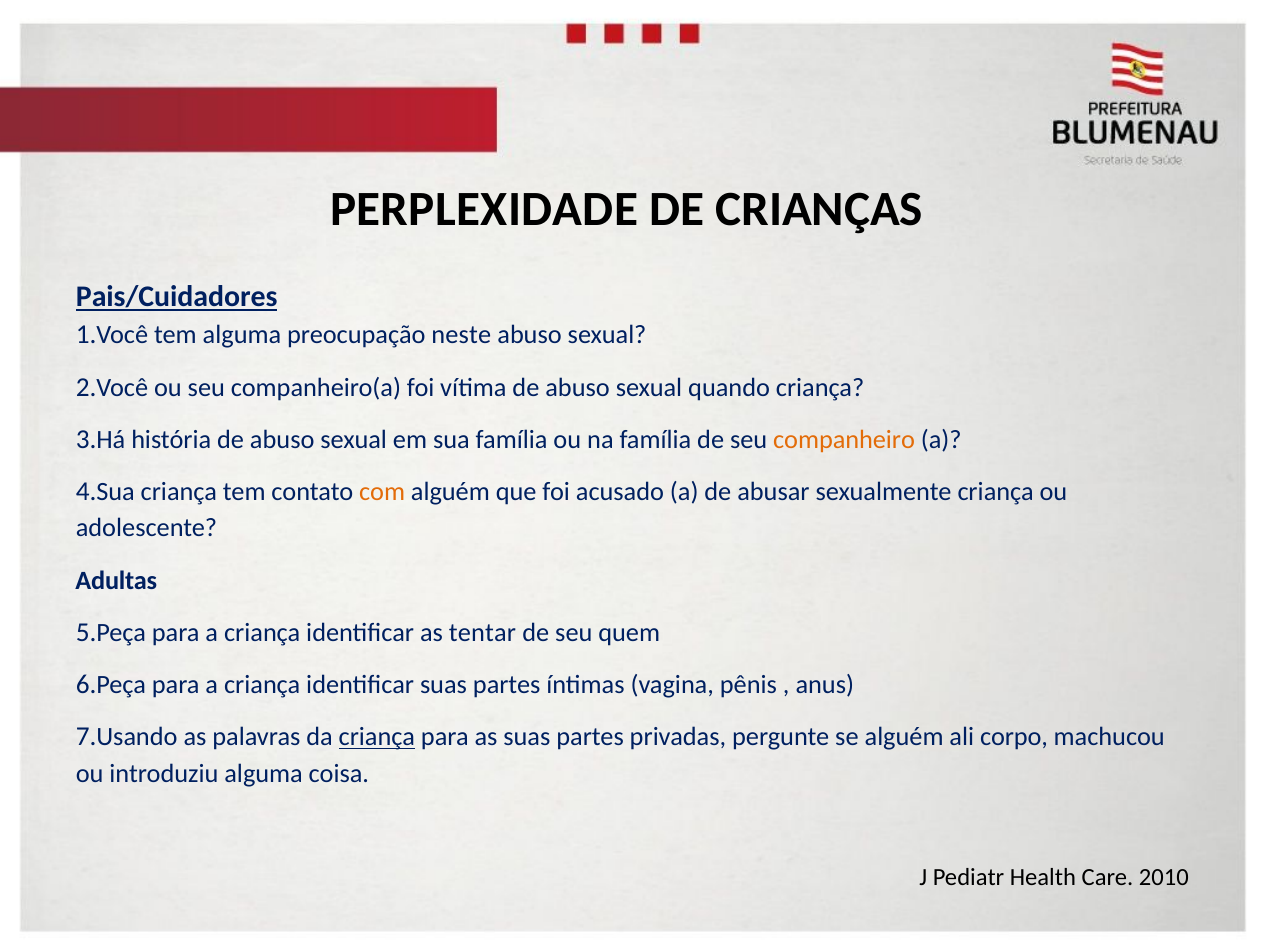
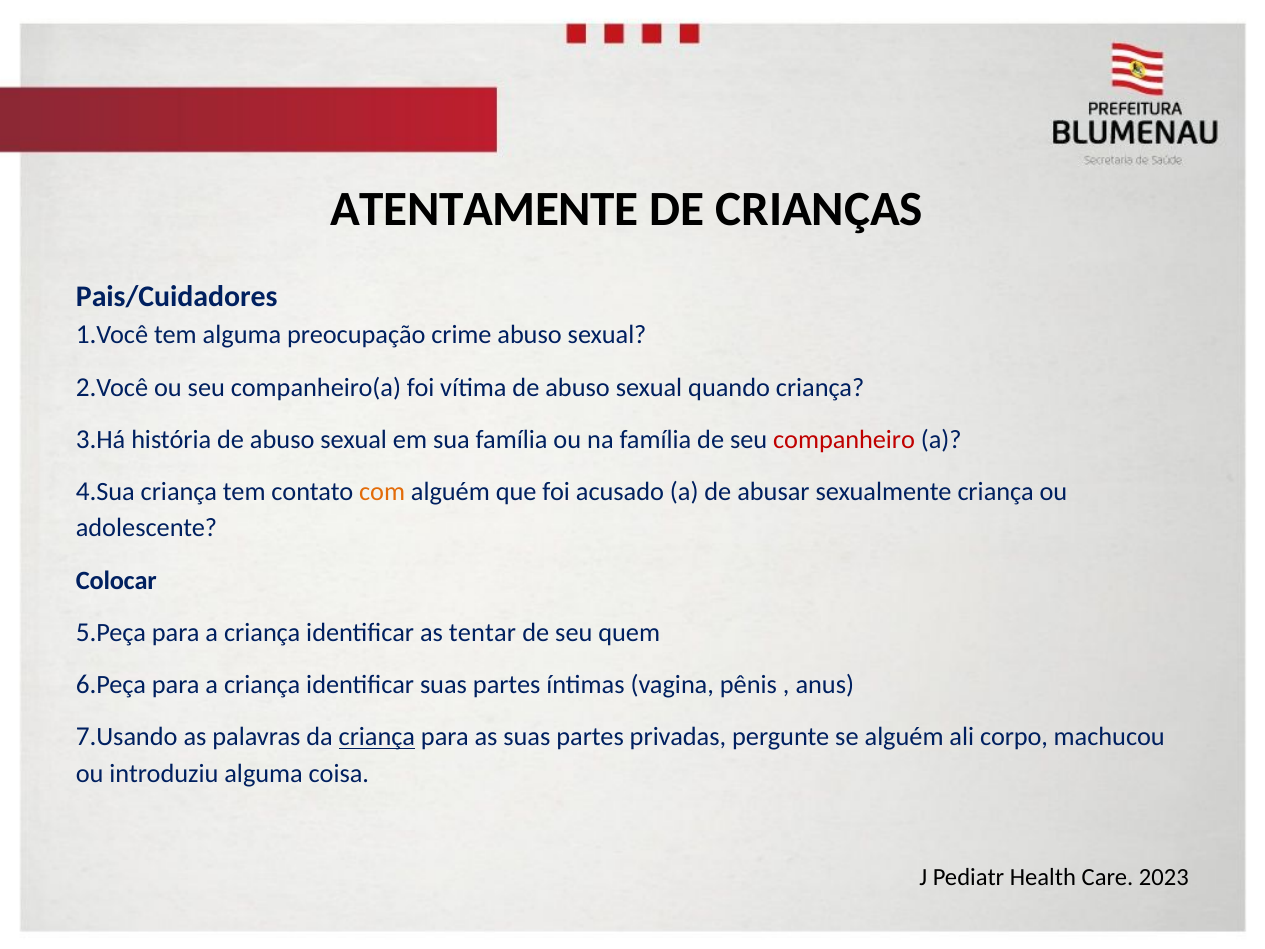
PERPLEXIDADE: PERPLEXIDADE -> ATENTAMENTE (485, 209)
Pais/Cuidadores underline: present -> none (177, 297)
neste: neste -> crime (461, 335)
companheiro colour: orange -> red (844, 439)
Adultas: Adultas -> Colocar (116, 580)
2010: 2010 -> 2023 (1164, 877)
